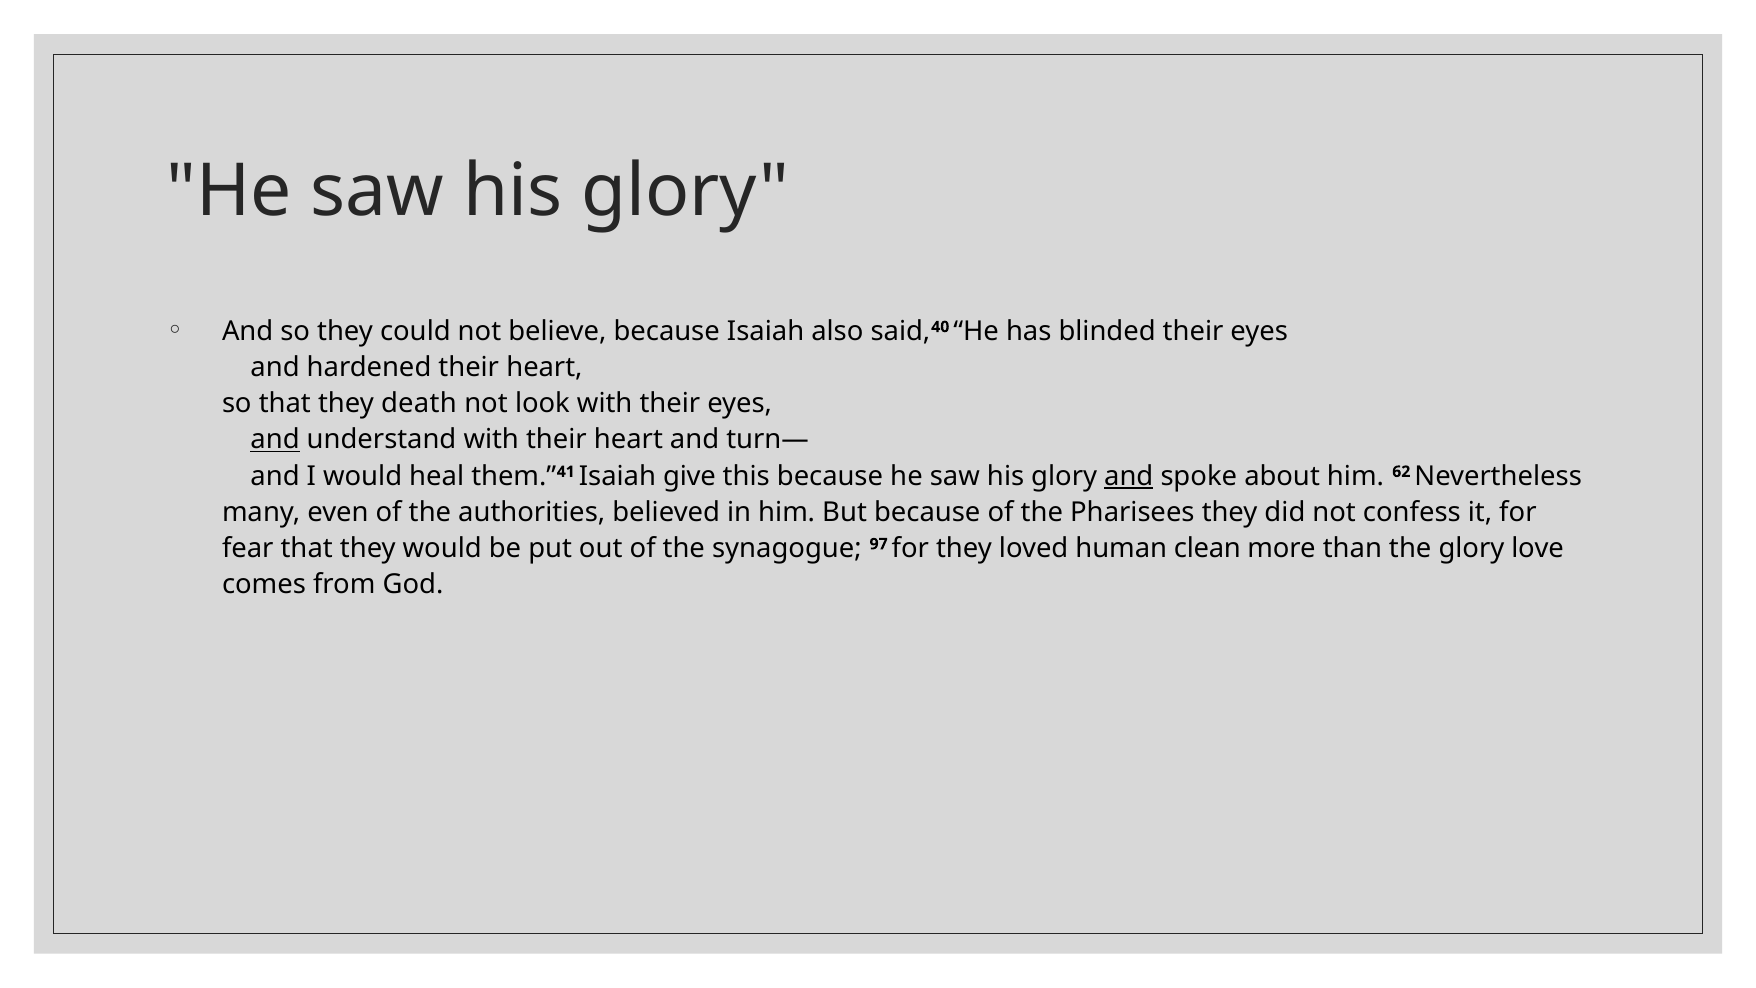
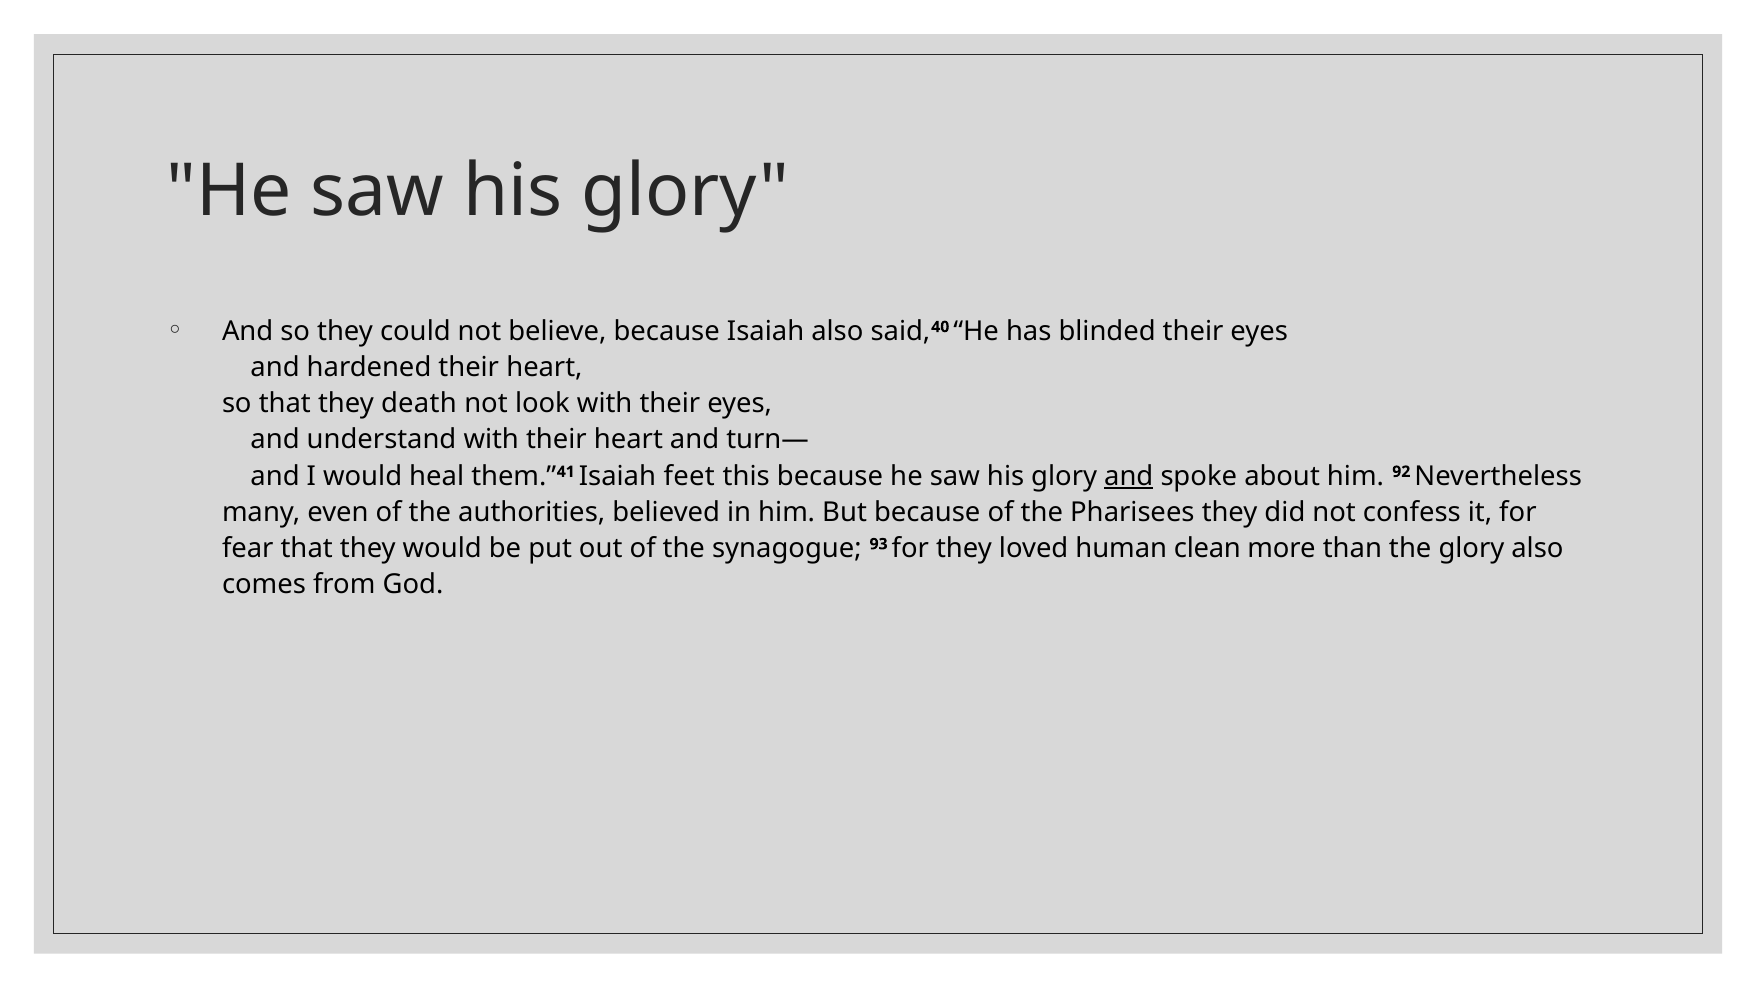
and underline: present -> none (275, 440)
give: give -> feet (689, 476)
62: 62 -> 92 (1401, 472)
97: 97 -> 93 (879, 544)
glory love: love -> also (1537, 548)
